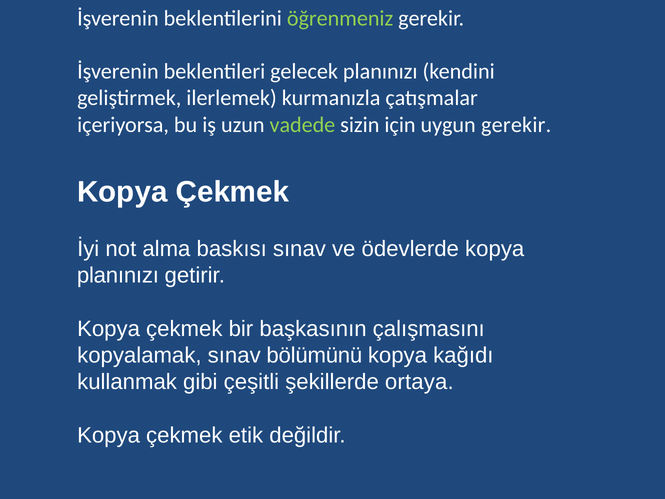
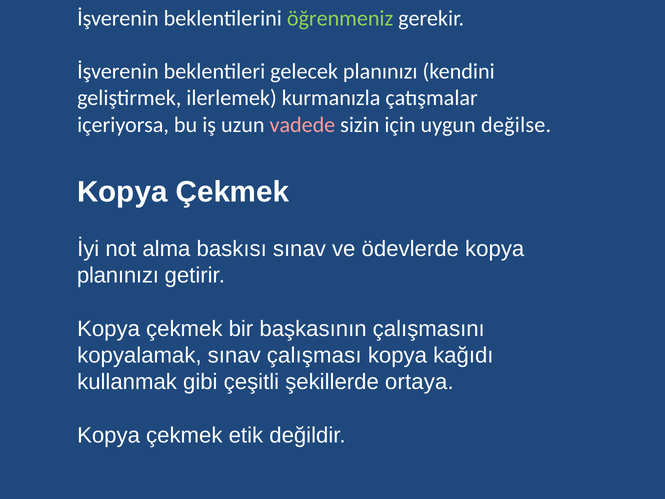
vadede colour: light green -> pink (302, 125)
uygun gerekir: gerekir -> değilse (516, 125)
bölümünü: bölümünü -> çalışması (314, 355)
